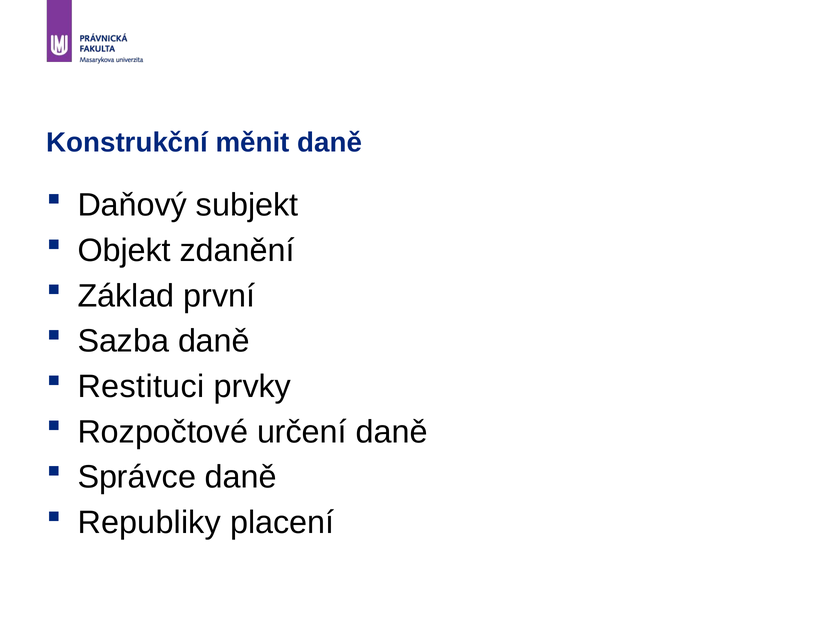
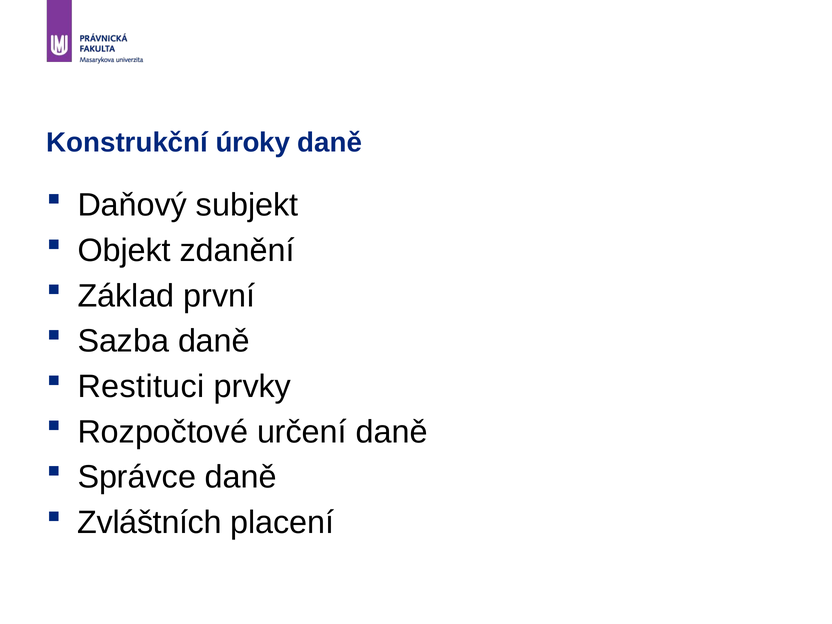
měnit: měnit -> úroky (253, 142)
Republiky: Republiky -> Zvláštních (150, 523)
